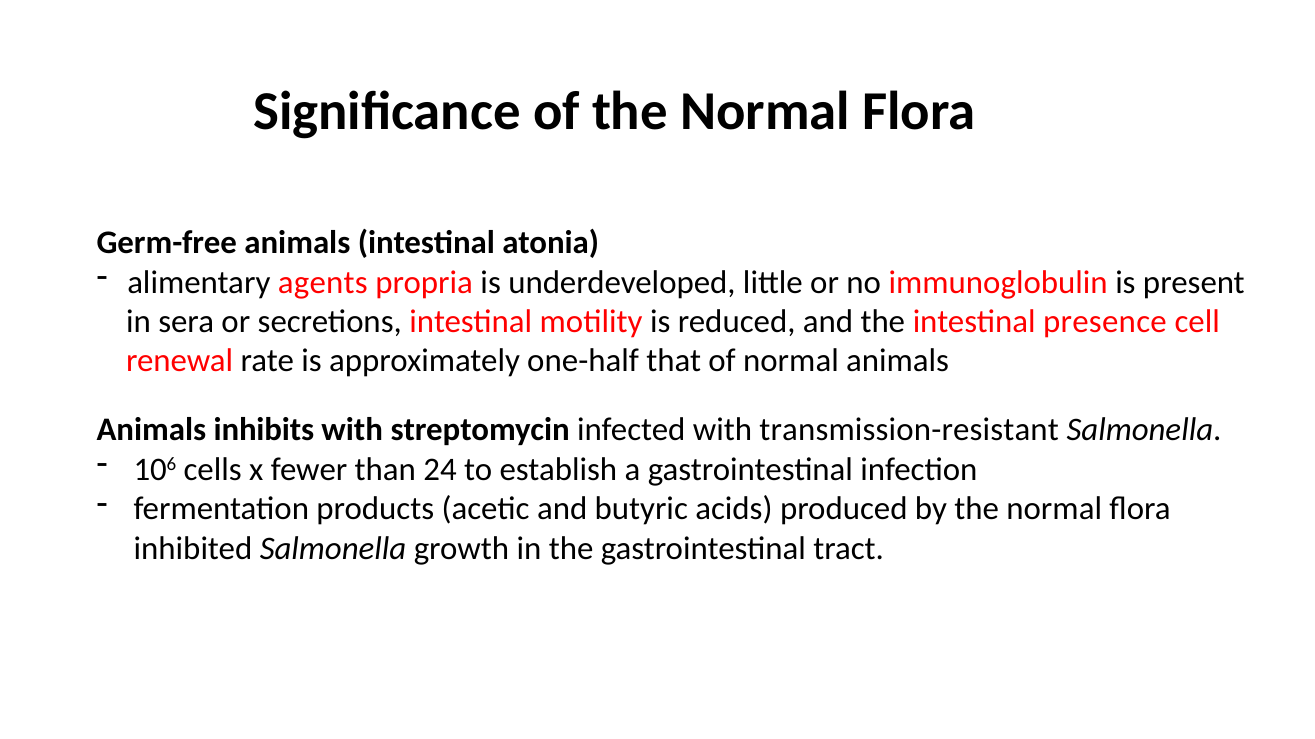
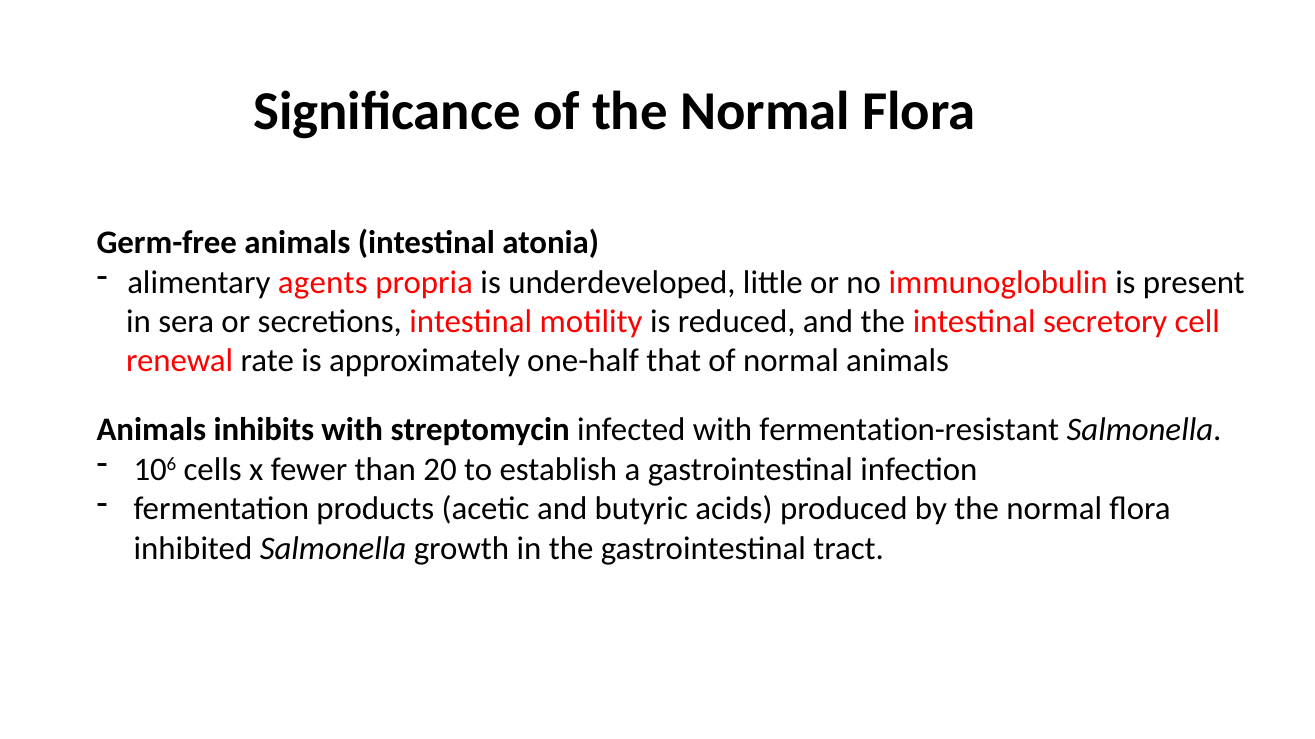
presence: presence -> secretory (1105, 322)
transmission-resistant: transmission-resistant -> fermentation-resistant (909, 430)
24: 24 -> 20 (440, 470)
